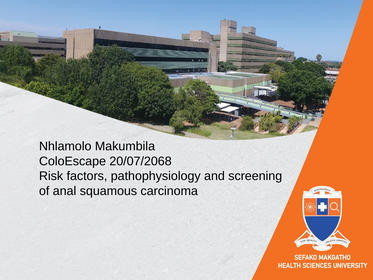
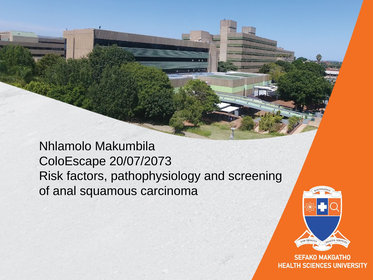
20/07/2068: 20/07/2068 -> 20/07/2073 (141, 161)
